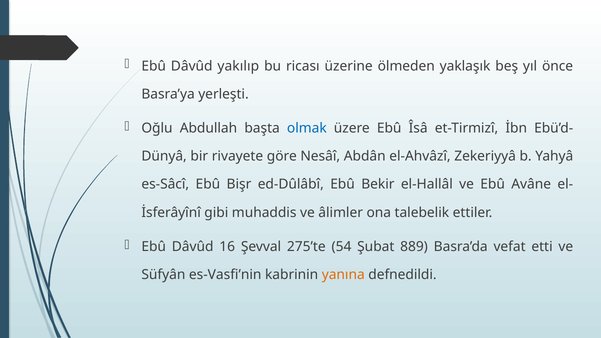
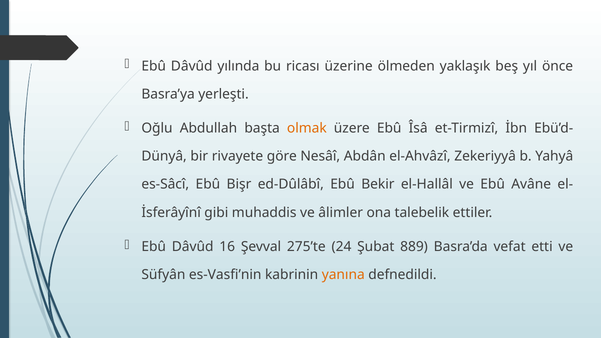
yakılıp: yakılıp -> yılında (238, 66)
olmak colour: blue -> orange (307, 128)
54: 54 -> 24 (341, 247)
